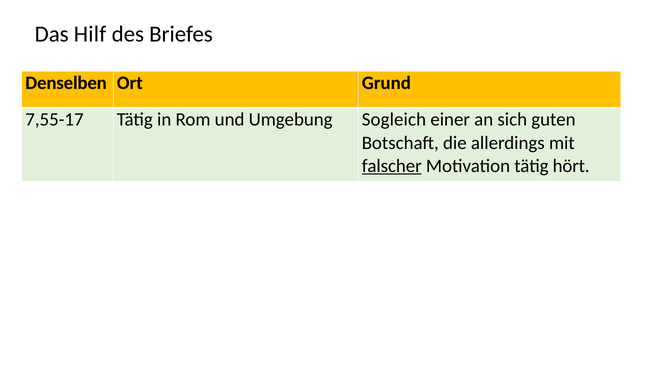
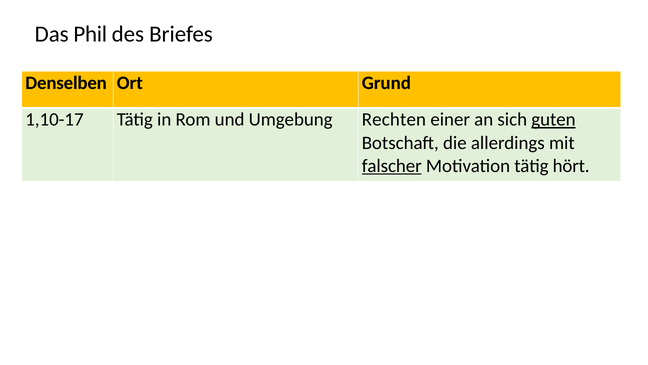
Hilf: Hilf -> Phil (90, 34)
7,55-17: 7,55-17 -> 1,10-17 (54, 119)
Sogleich: Sogleich -> Rechten (394, 119)
guten underline: none -> present (553, 119)
